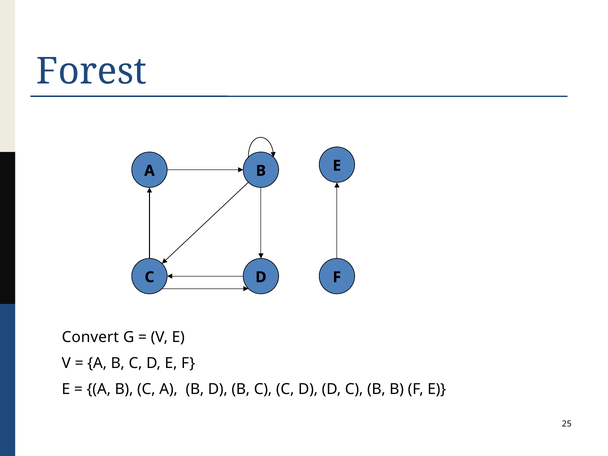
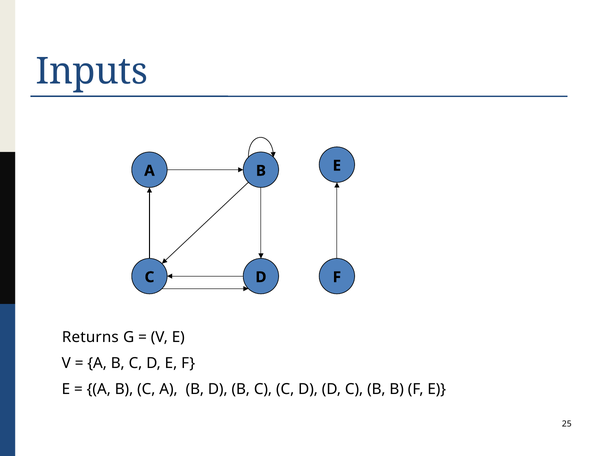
Forest: Forest -> Inputs (92, 72)
Convert: Convert -> Returns (90, 337)
